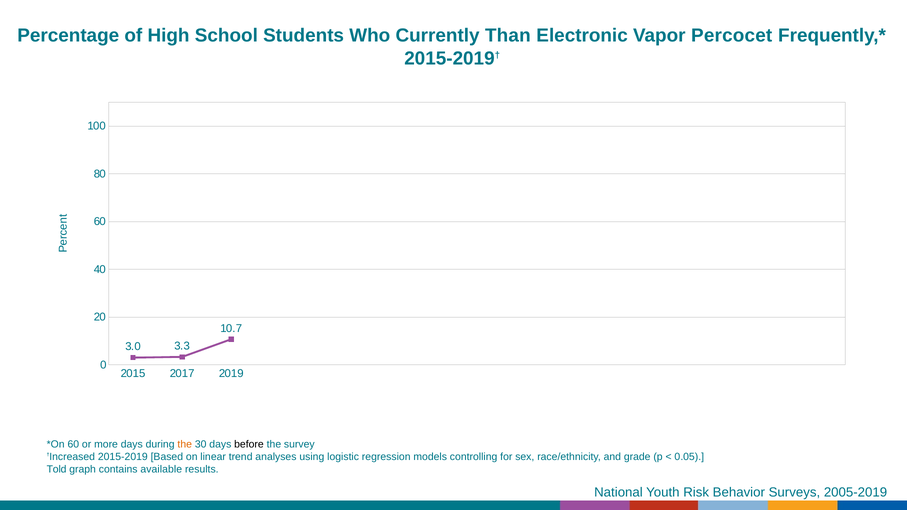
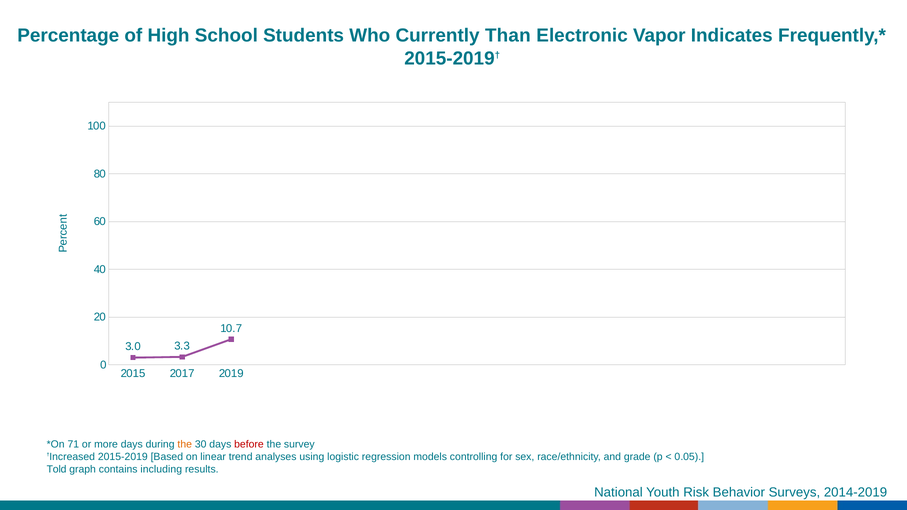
Percocet: Percocet -> Indicates (732, 36)
60: 60 -> 71 (73, 445)
before colour: black -> red (249, 445)
available: available -> including (161, 470)
2005-2019: 2005-2019 -> 2014-2019 (856, 492)
